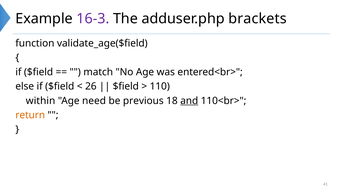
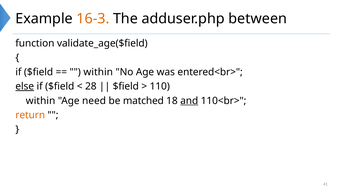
16-3 colour: purple -> orange (93, 19)
brackets: brackets -> between (258, 19)
match: match -> within (98, 72)
else underline: none -> present (25, 86)
26: 26 -> 28 (91, 86)
previous: previous -> matched (143, 101)
